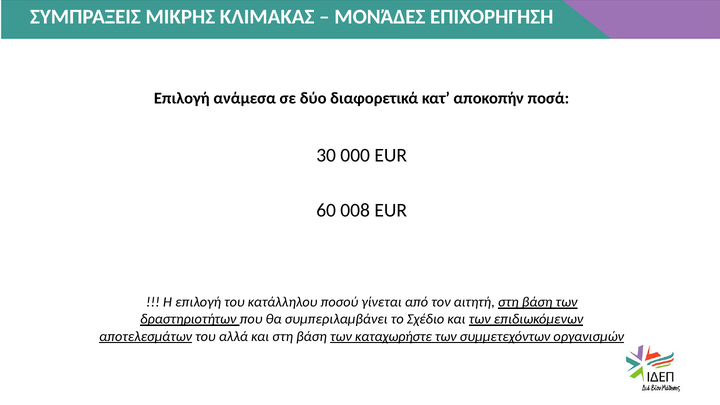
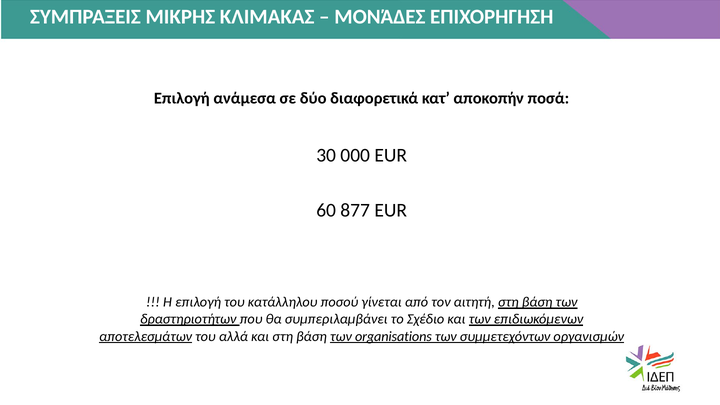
008: 008 -> 877 (355, 210)
καταχωρήστε: καταχωρήστε -> organisations (393, 336)
